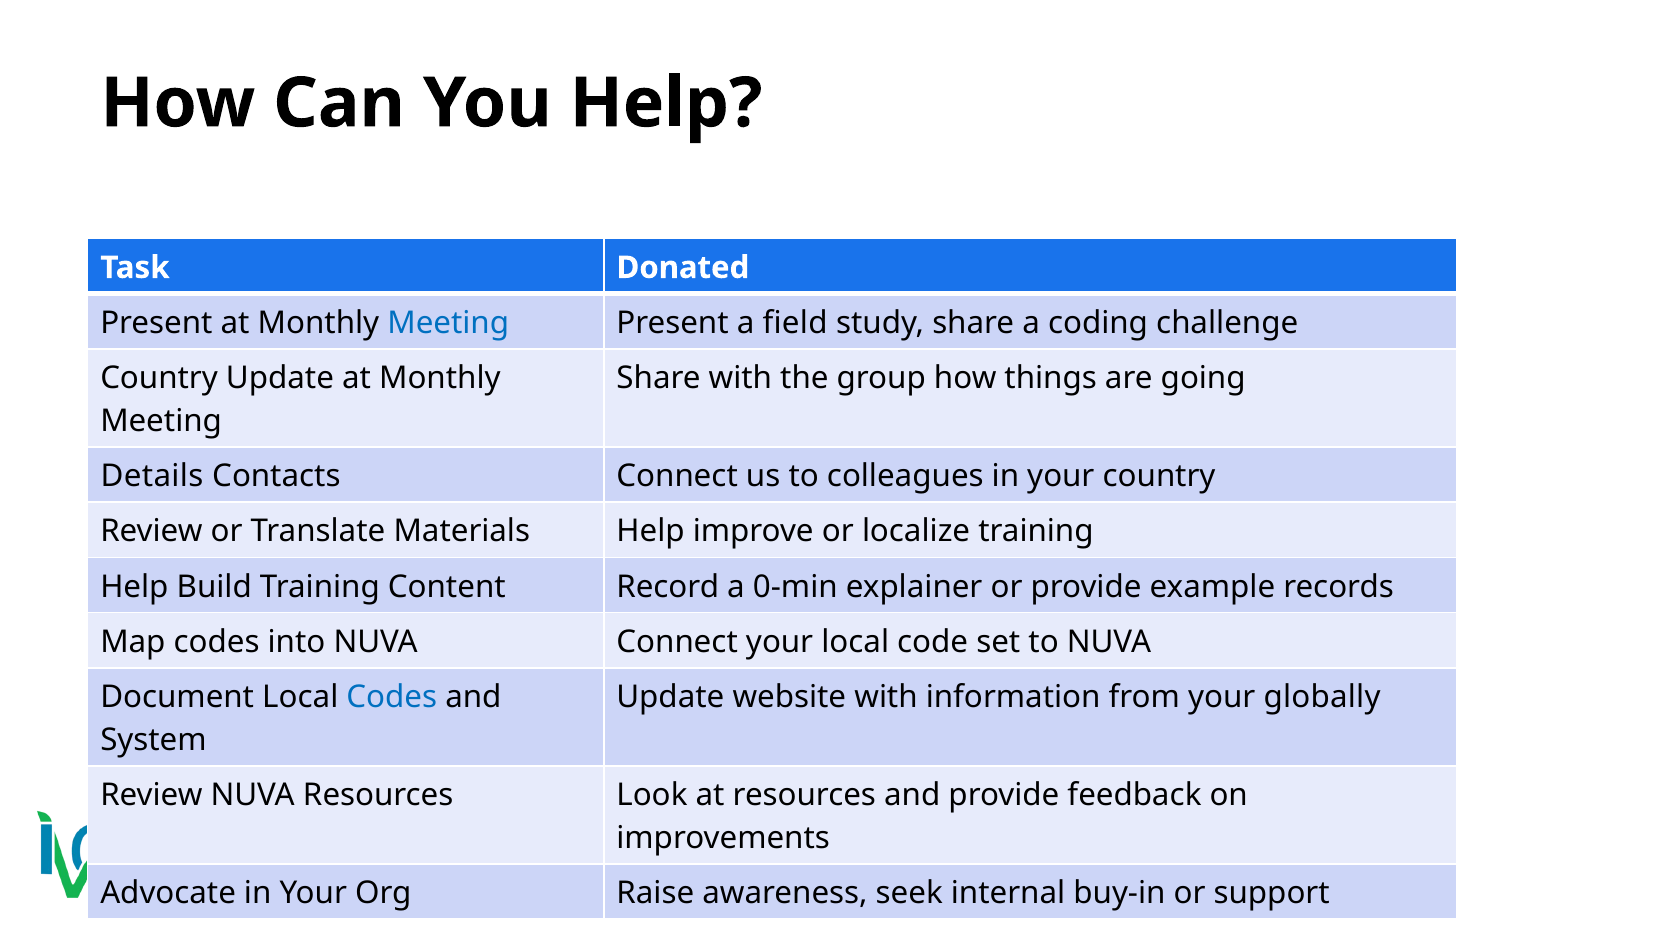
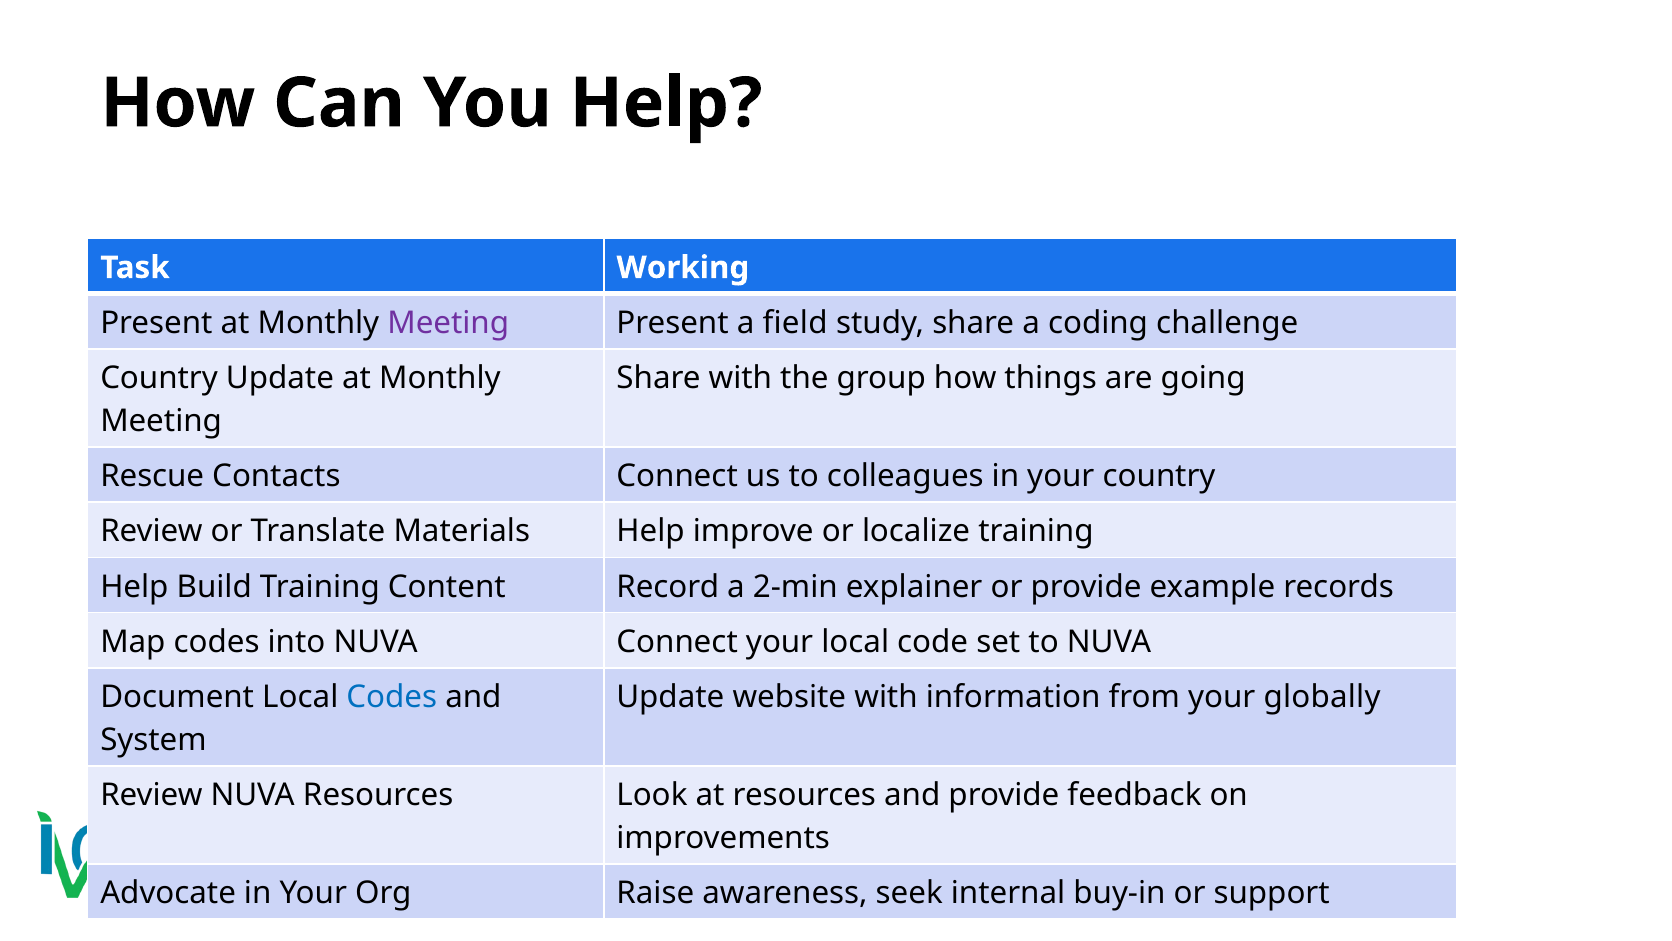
Donated: Donated -> Working (683, 268)
Meeting colour: blue -> purple (448, 323)
Details: Details -> Rescue (152, 476)
0-min: 0-min -> 2-min (795, 586)
